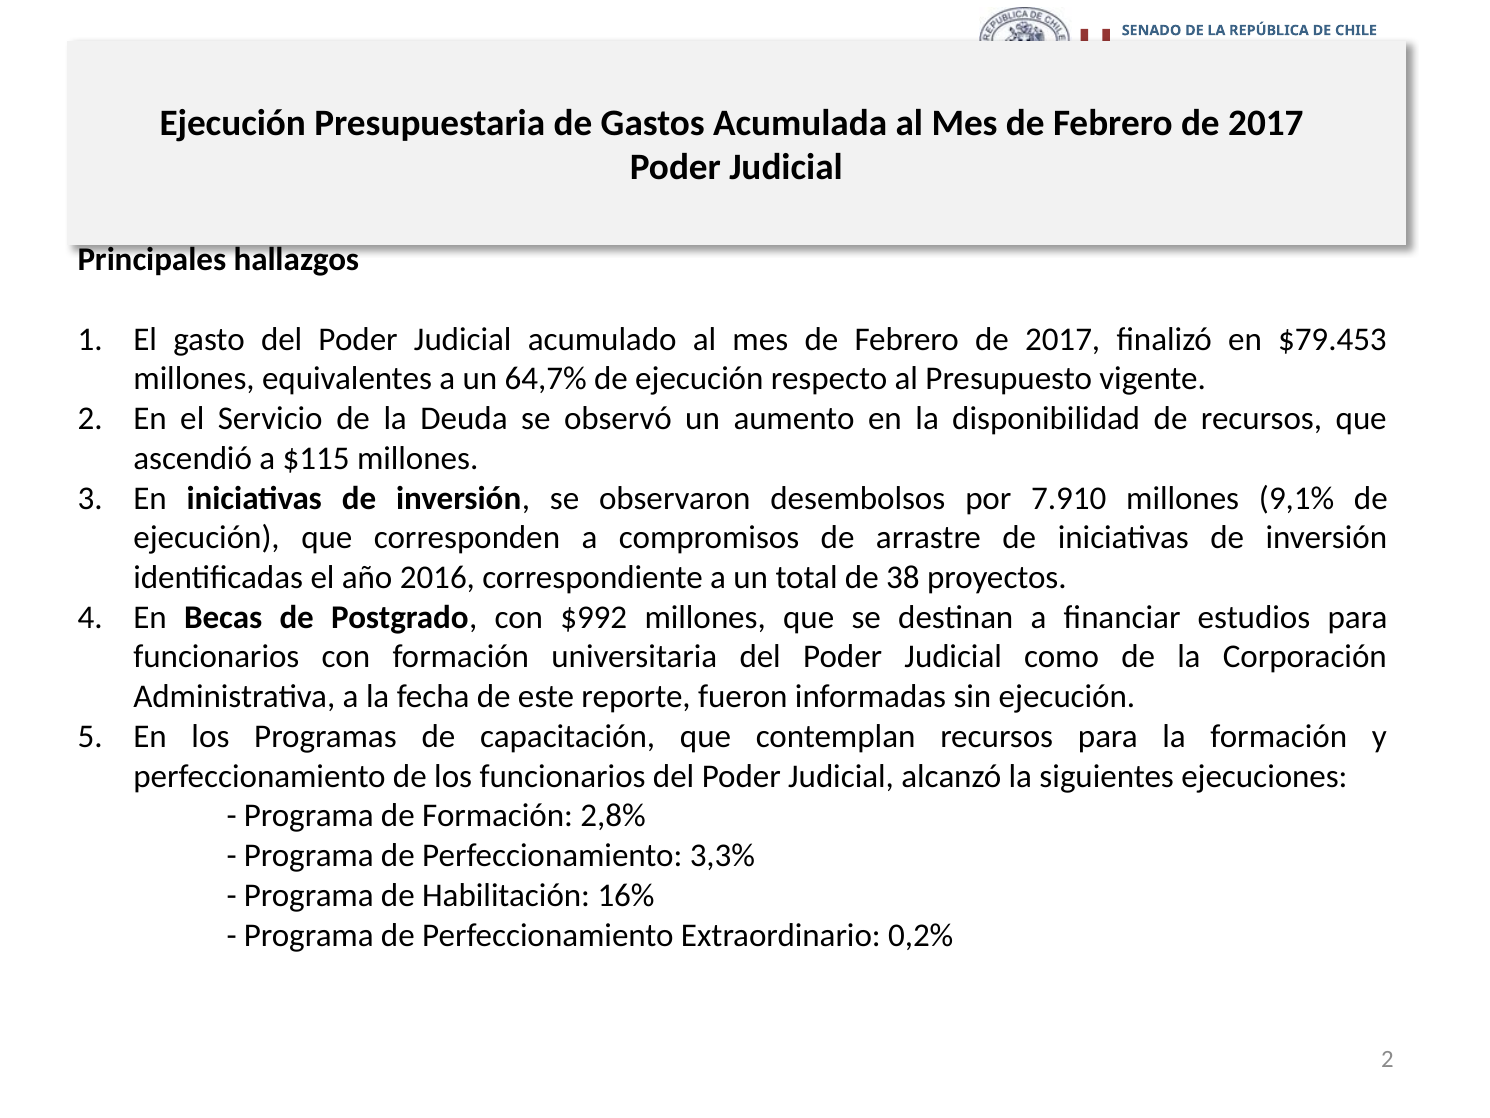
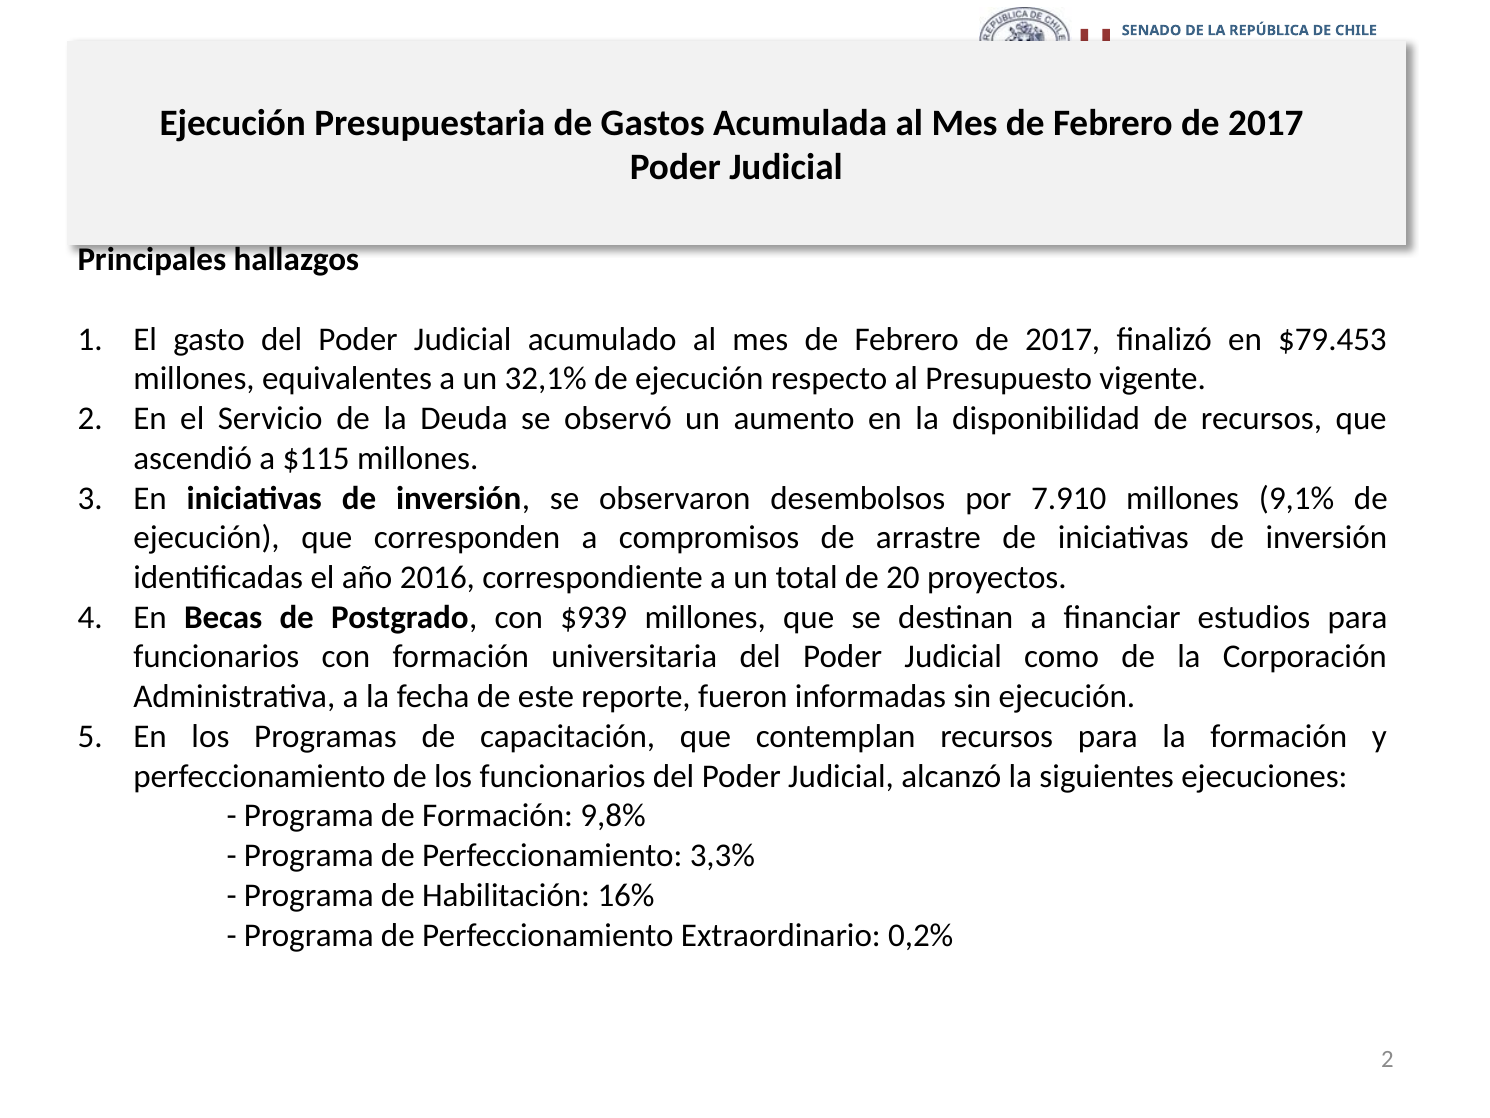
64,7%: 64,7% -> 32,1% (546, 379)
38: 38 -> 20 (903, 577)
$992: $992 -> $939 (594, 617)
2,8%: 2,8% -> 9,8% (613, 816)
